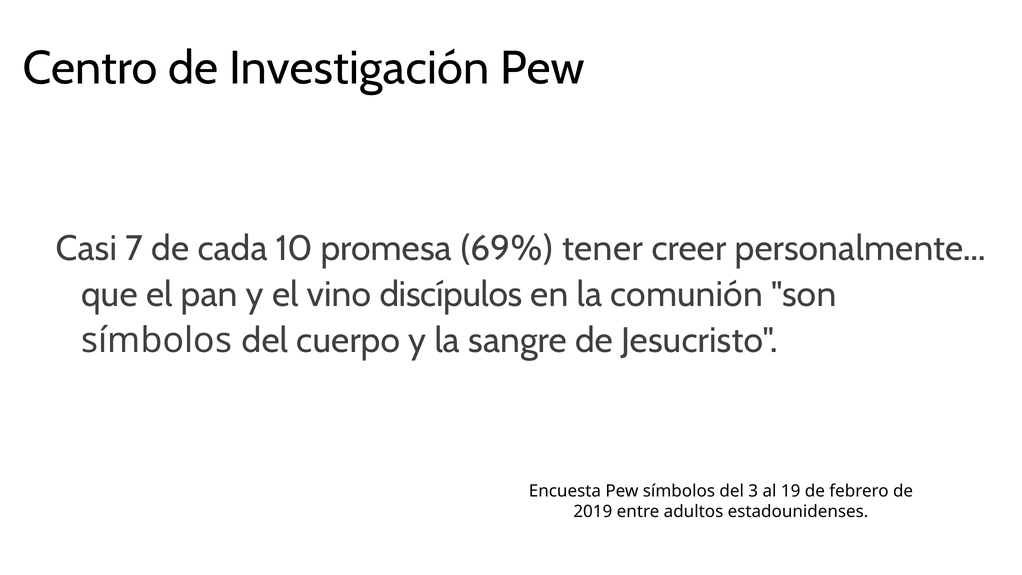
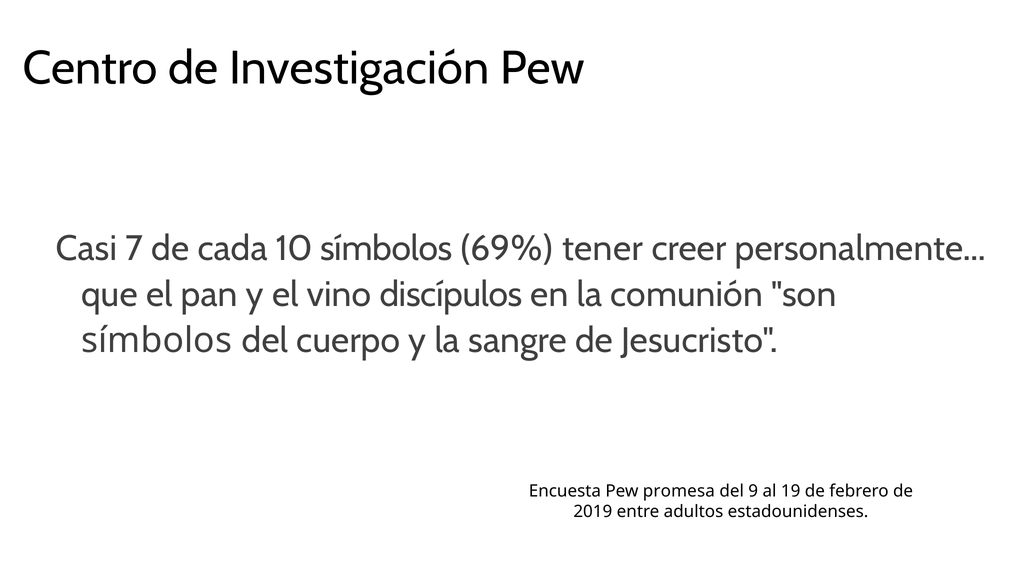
10 promesa: promesa -> símbolos (386, 248)
Pew símbolos: símbolos -> promesa (679, 491)
3: 3 -> 9 (753, 491)
